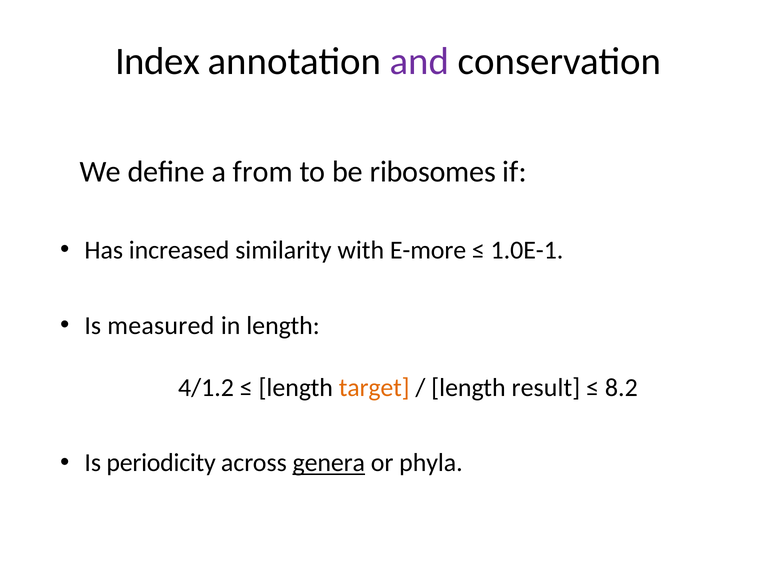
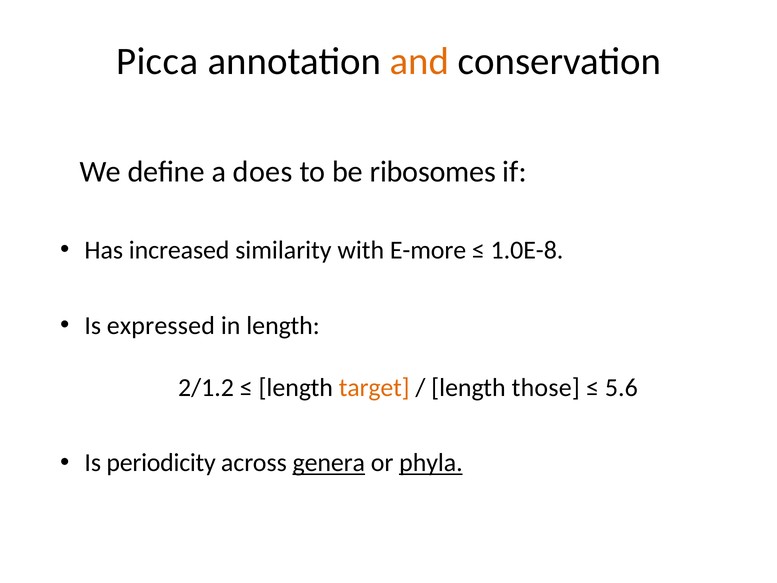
Index: Index -> Picca (157, 61)
and colour: purple -> orange (420, 61)
from: from -> does (263, 172)
1.0E-1: 1.0E-1 -> 1.0E-8 (527, 250)
measured: measured -> expressed (161, 325)
4/1.2: 4/1.2 -> 2/1.2 (206, 388)
result: result -> those (546, 388)
8.2: 8.2 -> 5.6 (621, 388)
phyla underline: none -> present (431, 463)
